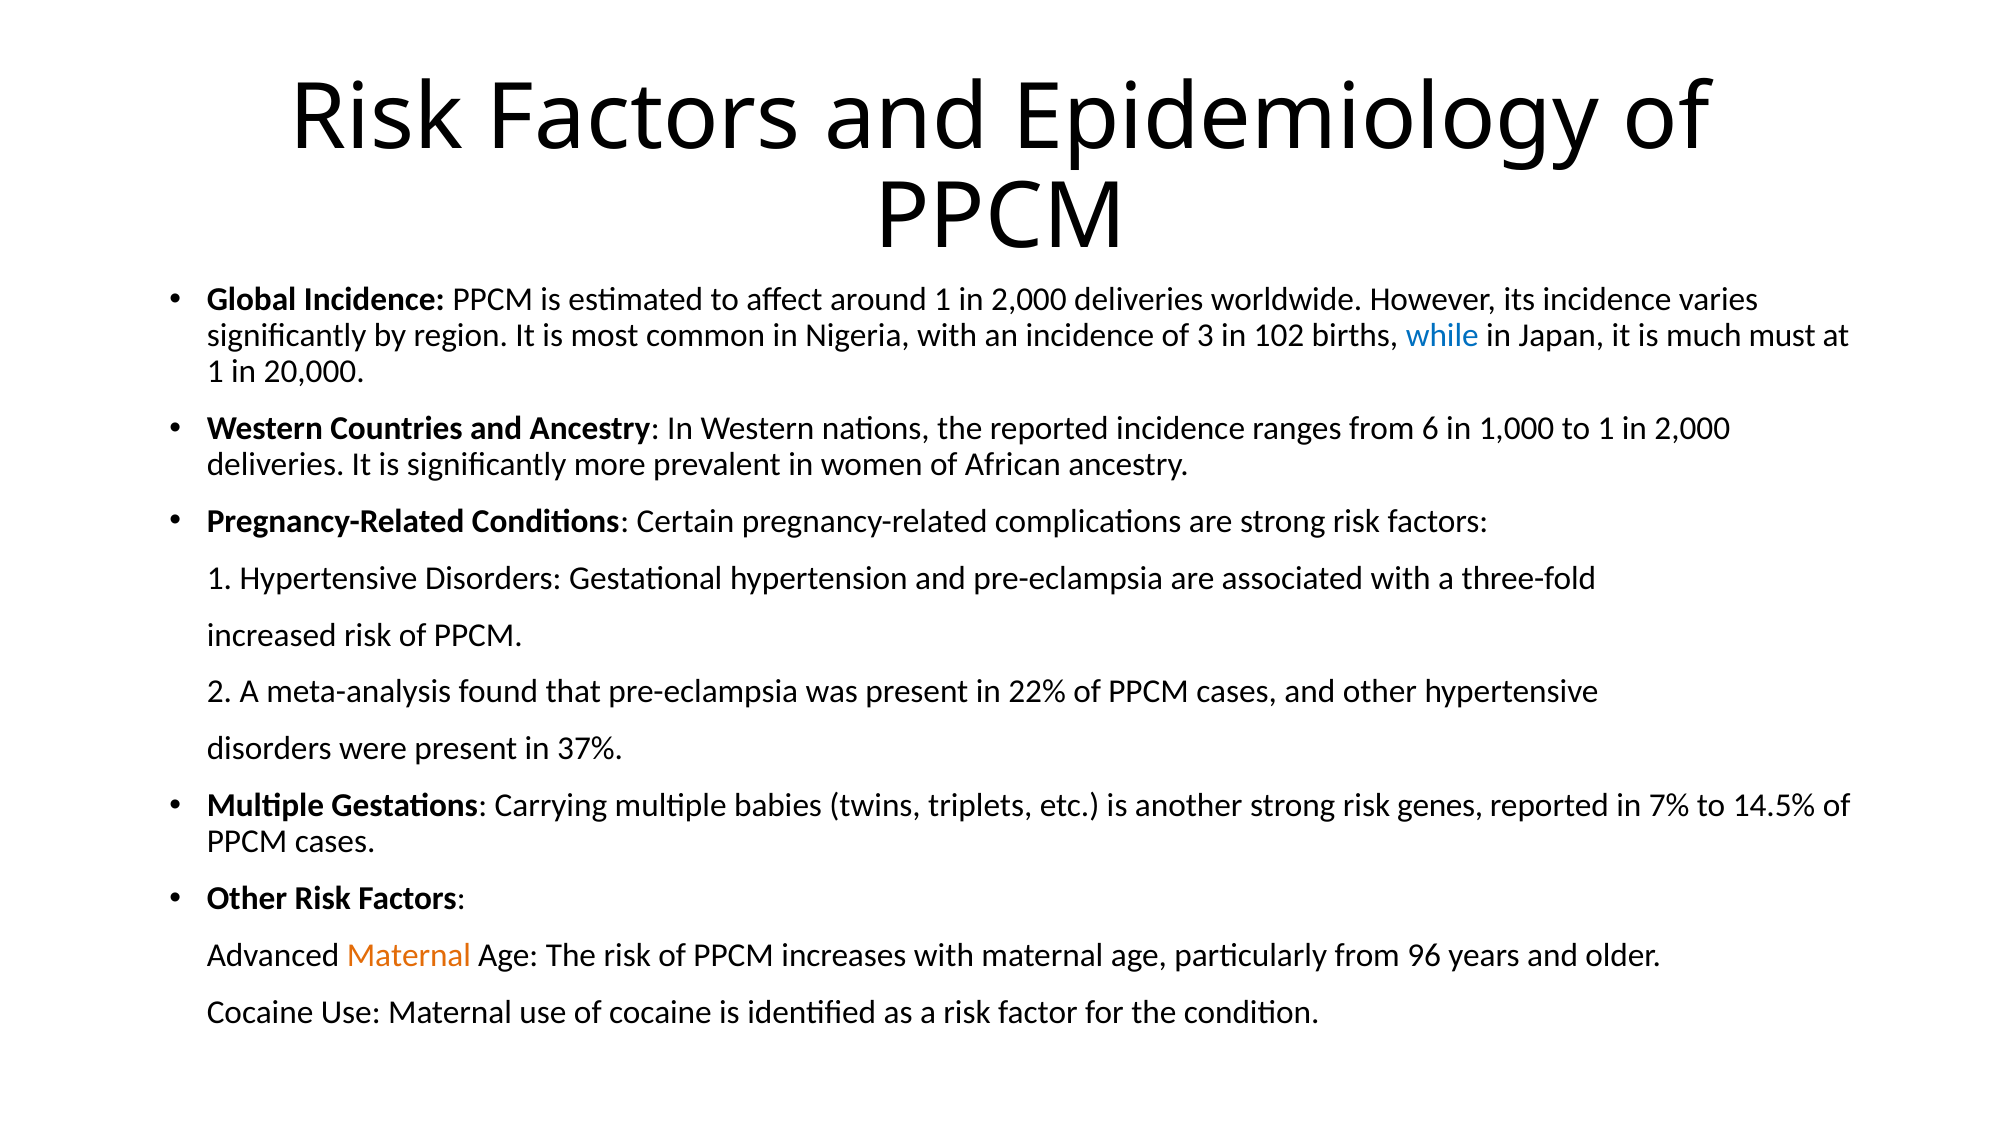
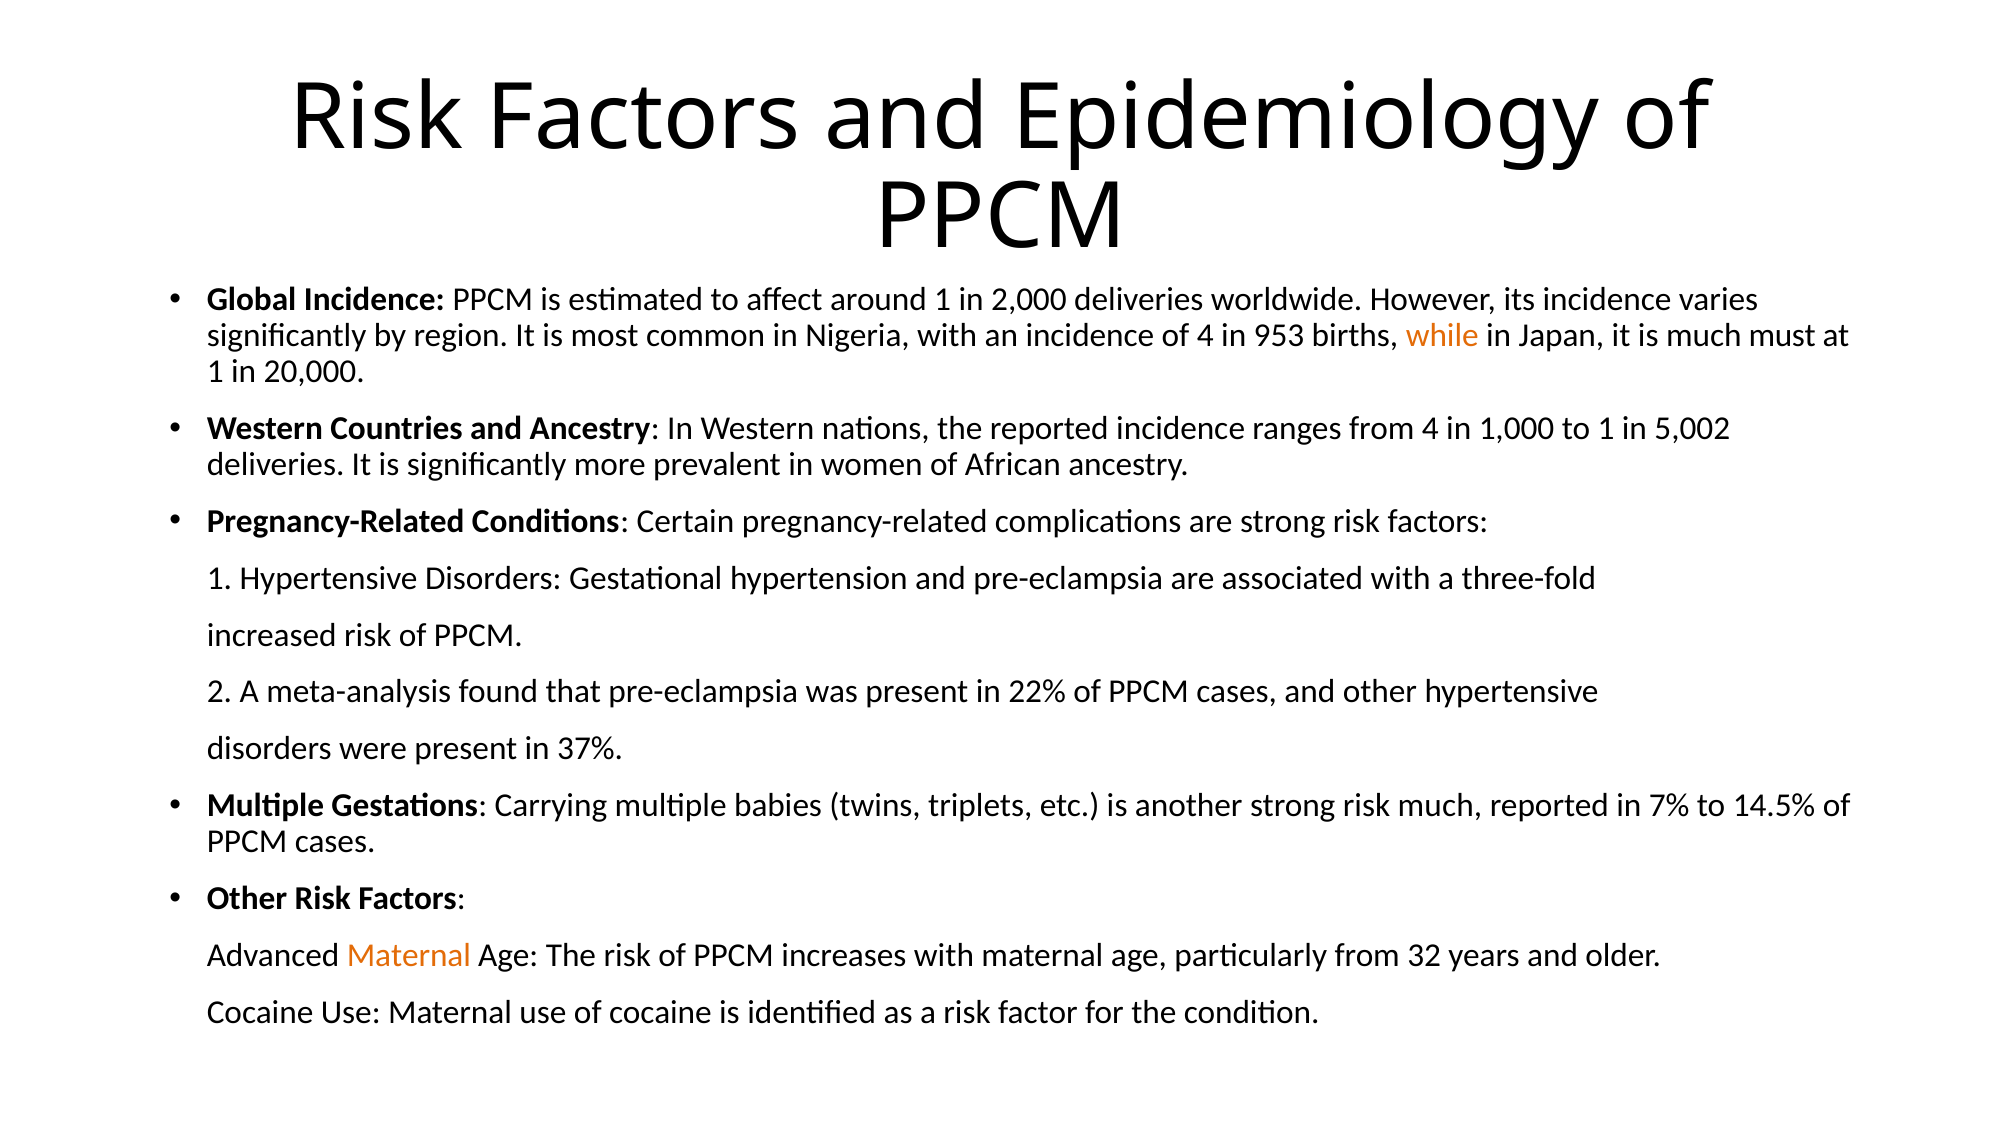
of 3: 3 -> 4 (1205, 336)
102: 102 -> 953 (1279, 336)
while colour: blue -> orange (1442, 336)
from 6: 6 -> 4 (1430, 428)
to 1 in 2,000: 2,000 -> 5,002 (1692, 428)
risk genes: genes -> much (1440, 805)
96: 96 -> 32 (1424, 955)
